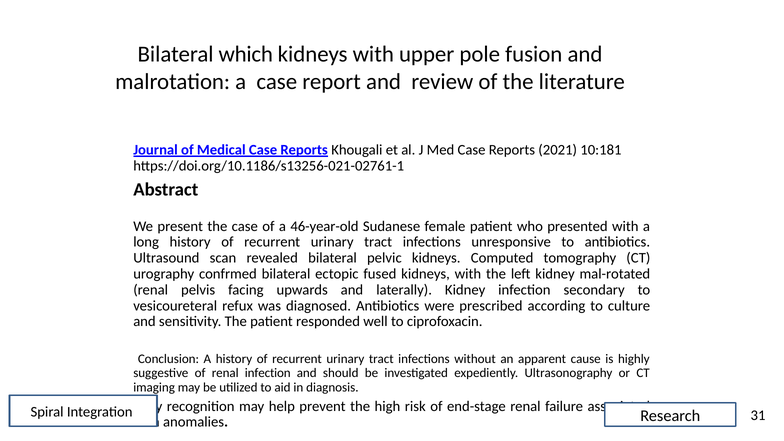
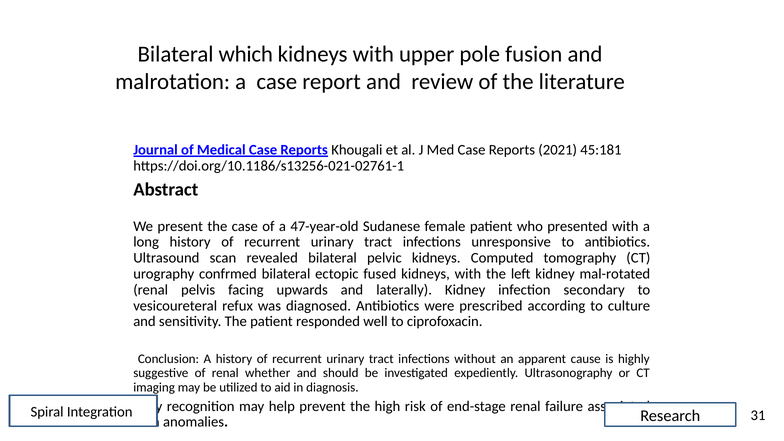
10:181: 10:181 -> 45:181 (601, 150)
46-year-old: 46-year-old -> 47-year-old (324, 226)
renal infection: infection -> whether (268, 373)
